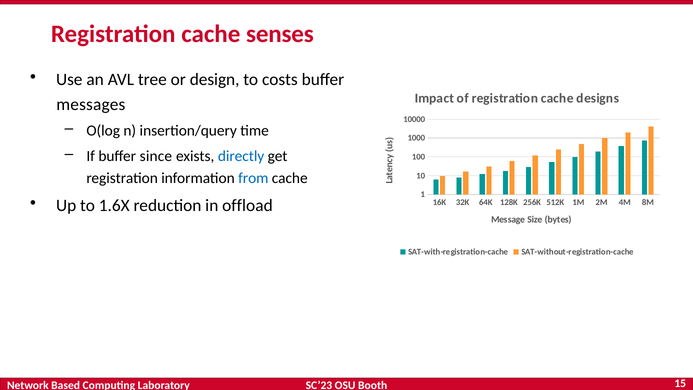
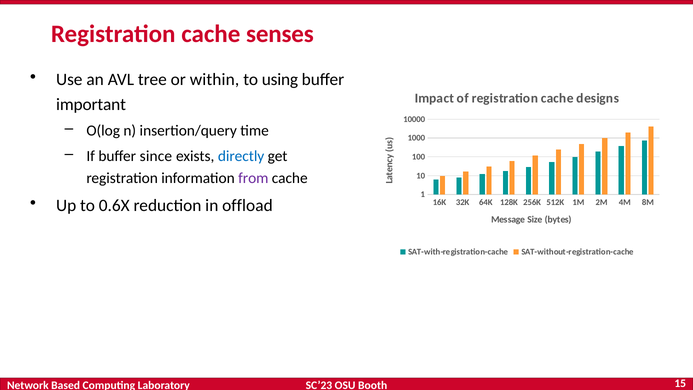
design: design -> within (215, 80)
costs: costs -> using (280, 80)
messages: messages -> important (91, 105)
from colour: blue -> purple (253, 178)
1.6X: 1.6X -> 0.6X (114, 206)
